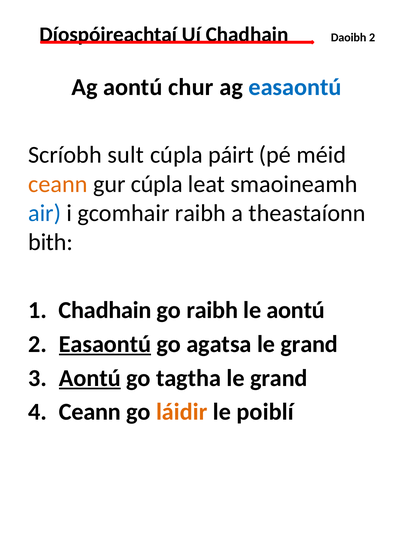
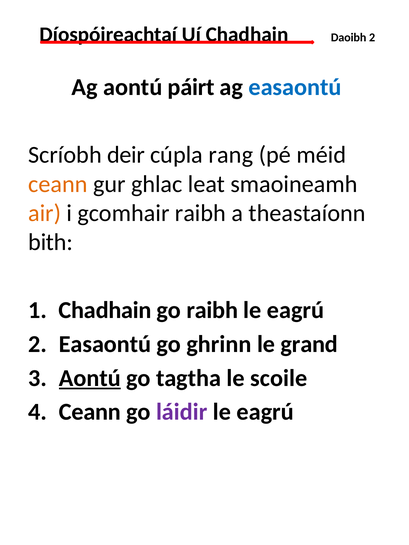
chur: chur -> páirt (191, 87)
sult: sult -> deir (126, 155)
páirt: páirt -> rang (231, 155)
gur cúpla: cúpla -> ghlac (157, 184)
air colour: blue -> orange (45, 213)
aontú: aontú -> eagrú (296, 310)
Easaontú underline: present -> none (105, 344)
agatsa: agatsa -> ghrinn (219, 344)
grand: grand -> scoile (279, 378)
láidir colour: orange -> purple (182, 412)
poiblí: poiblí -> eagrú (265, 412)
